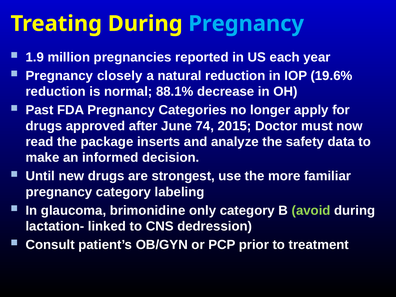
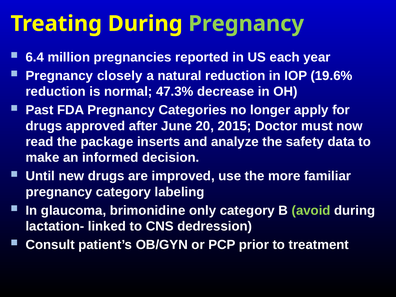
Pregnancy colour: light blue -> light green (246, 24)
1.9: 1.9 -> 6.4 (35, 57)
88.1%: 88.1% -> 47.3% (175, 92)
74: 74 -> 20 (205, 126)
strongest: strongest -> improved (183, 176)
